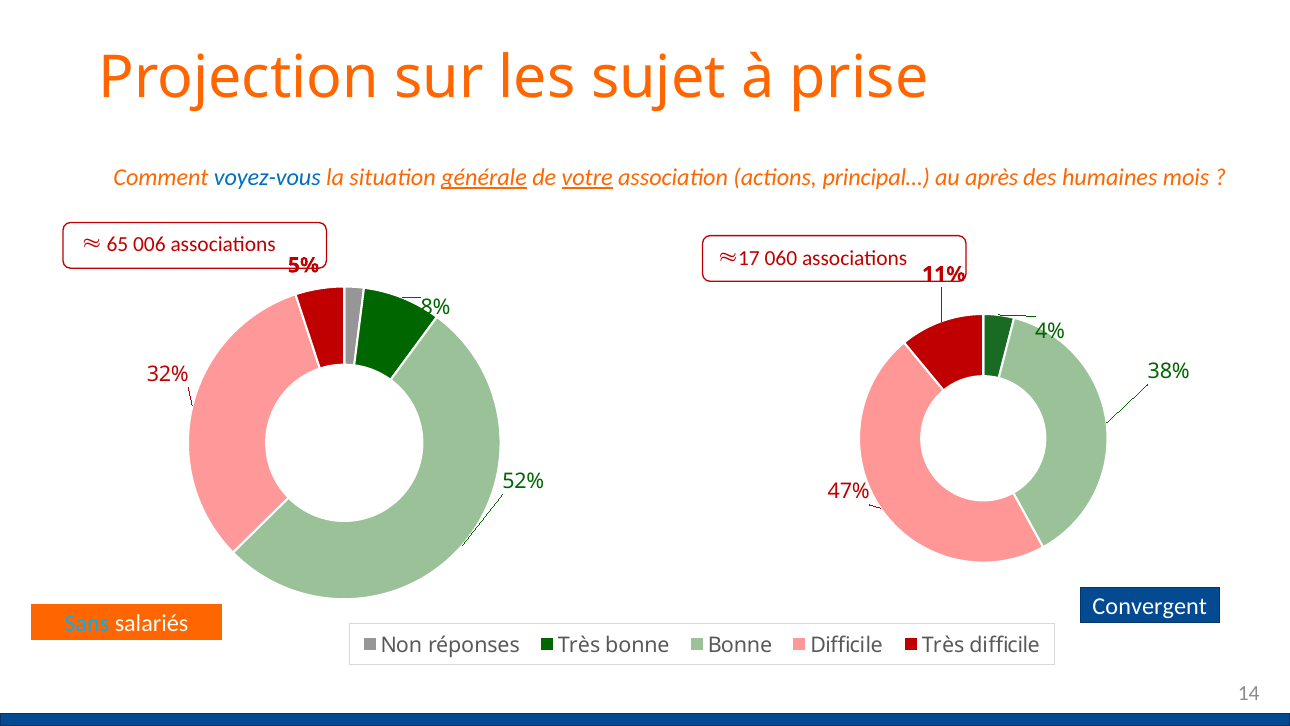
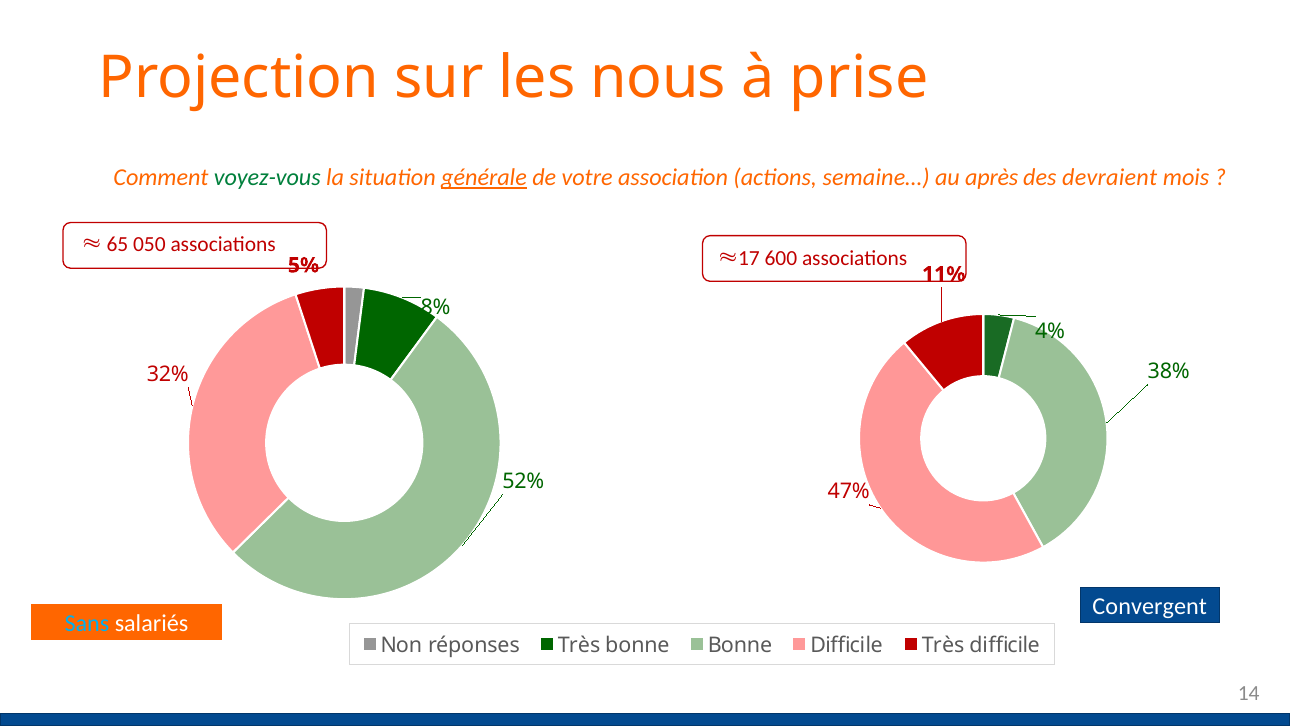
sujet: sujet -> nous (659, 78)
voyez-vous colour: blue -> green (267, 178)
votre underline: present -> none (587, 178)
principal…: principal… -> semaine… (876, 178)
humaines: humaines -> devraient (1110, 178)
006: 006 -> 050 (149, 245)
060: 060 -> 600 (781, 258)
